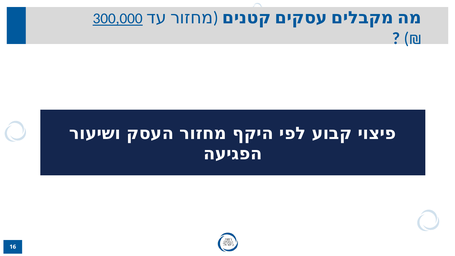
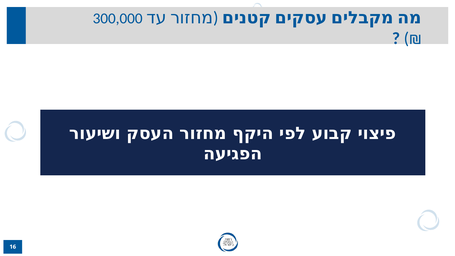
300,000 underline: present -> none (118, 19)
